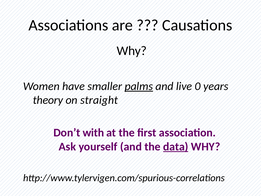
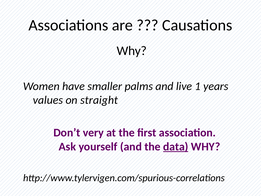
palms underline: present -> none (139, 86)
0: 0 -> 1 (198, 86)
theory: theory -> values (48, 100)
with: with -> very (93, 132)
